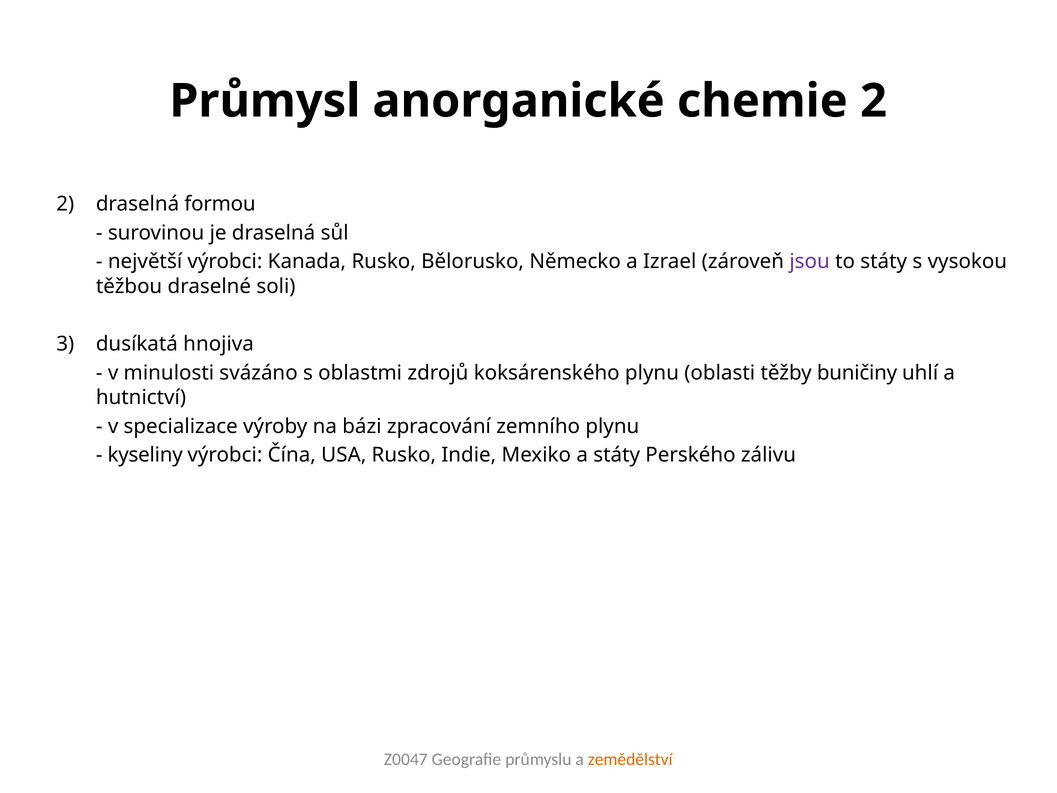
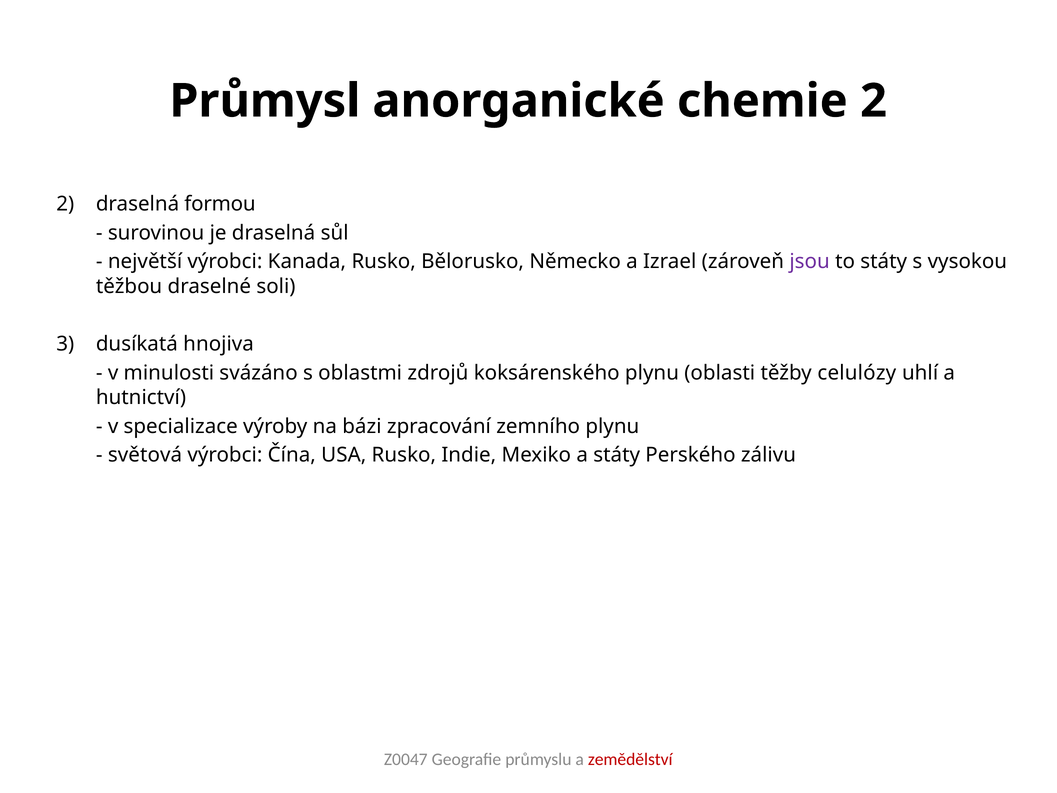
buničiny: buničiny -> celulózy (857, 373)
kyseliny: kyseliny -> světová (145, 455)
zemědělství colour: orange -> red (630, 759)
